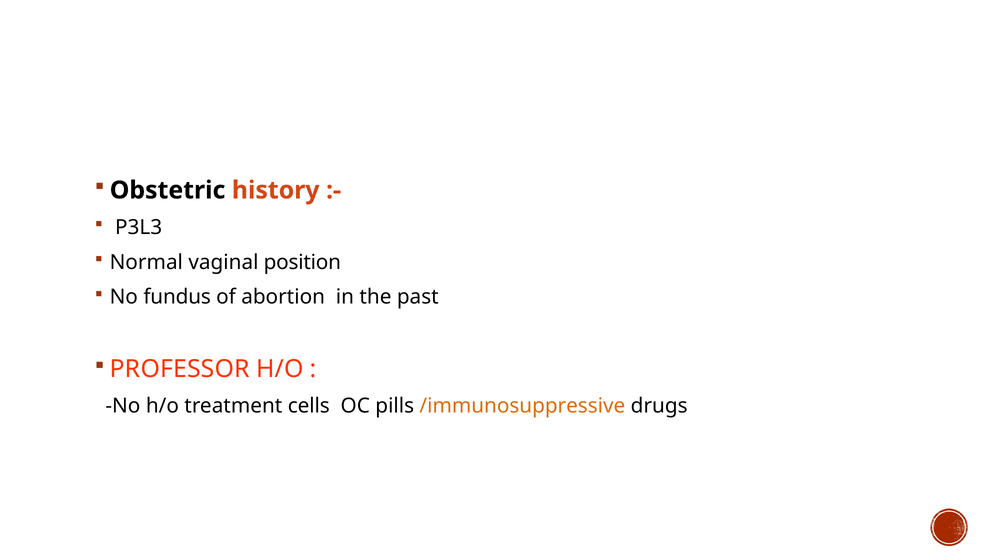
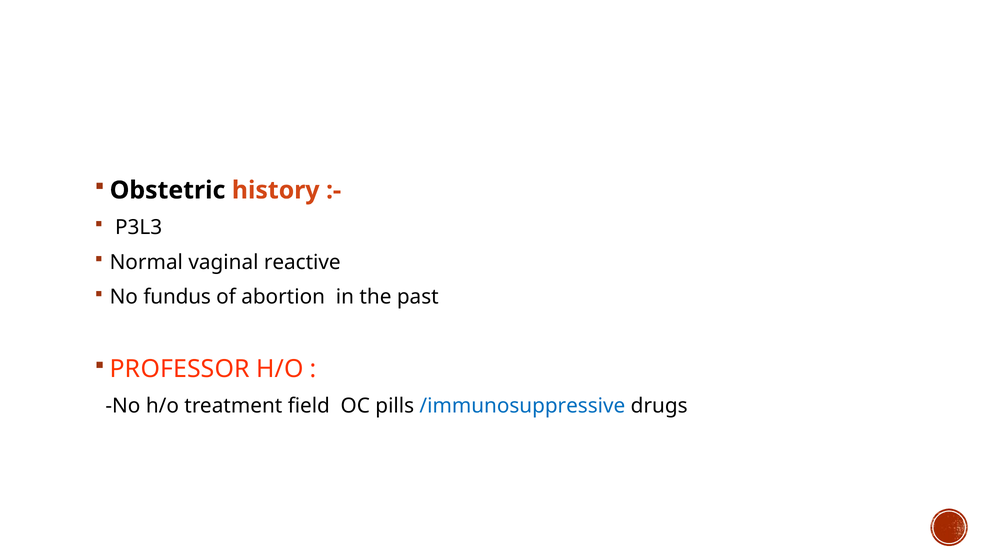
position: position -> reactive (302, 262)
cells: cells -> field (309, 406)
/immunosuppressive colour: orange -> blue (522, 406)
